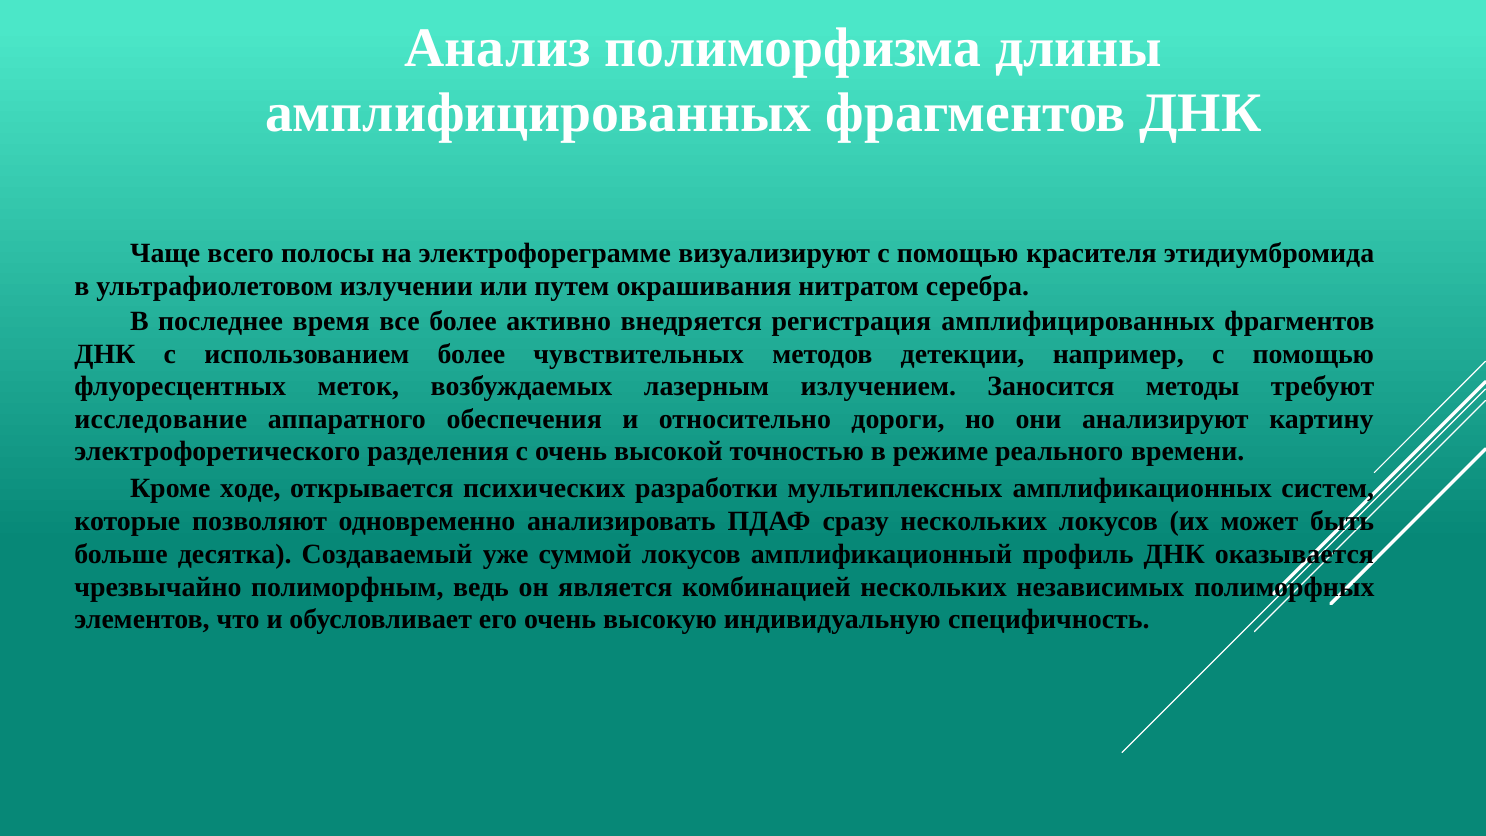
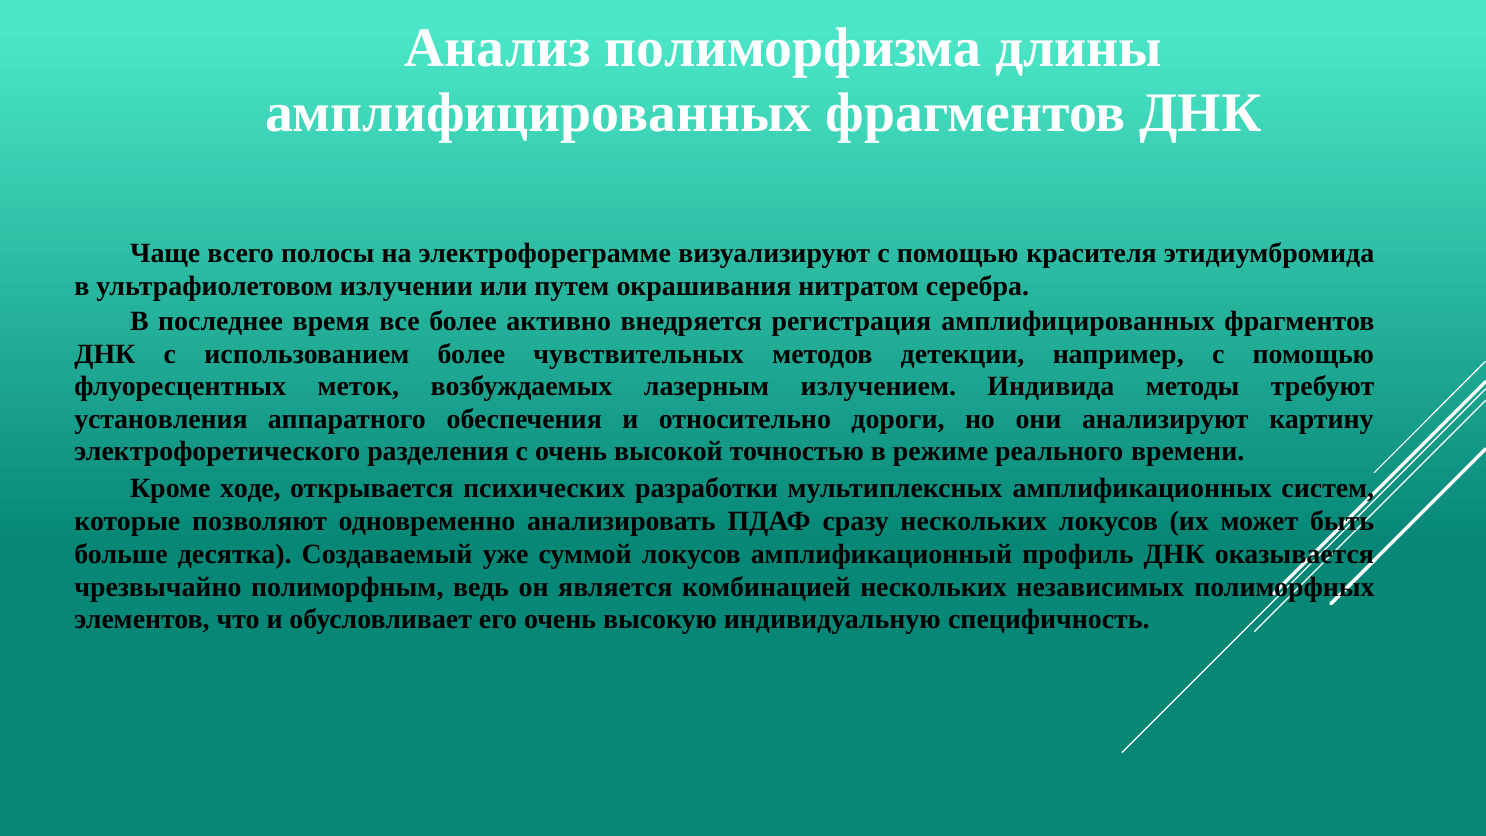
Заносится: Заносится -> Индивида (1051, 386)
исследование: исследование -> установления (161, 419)
